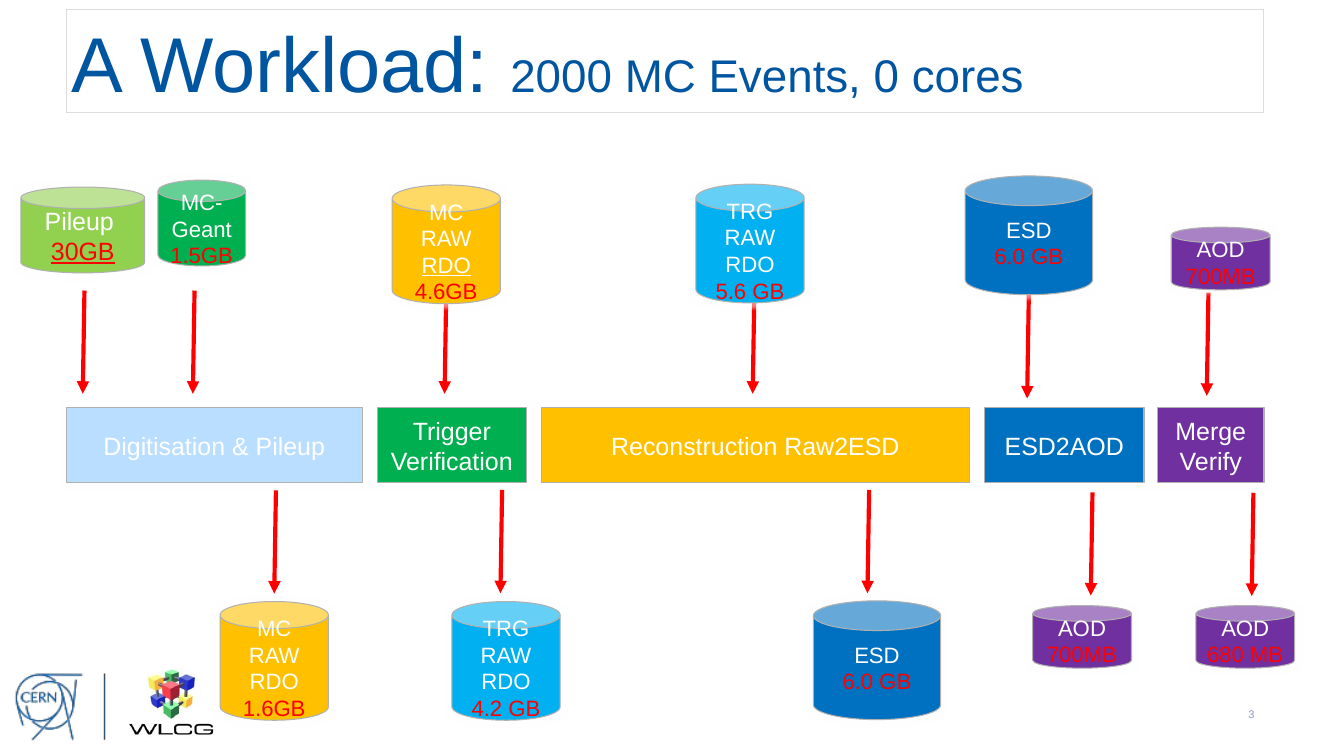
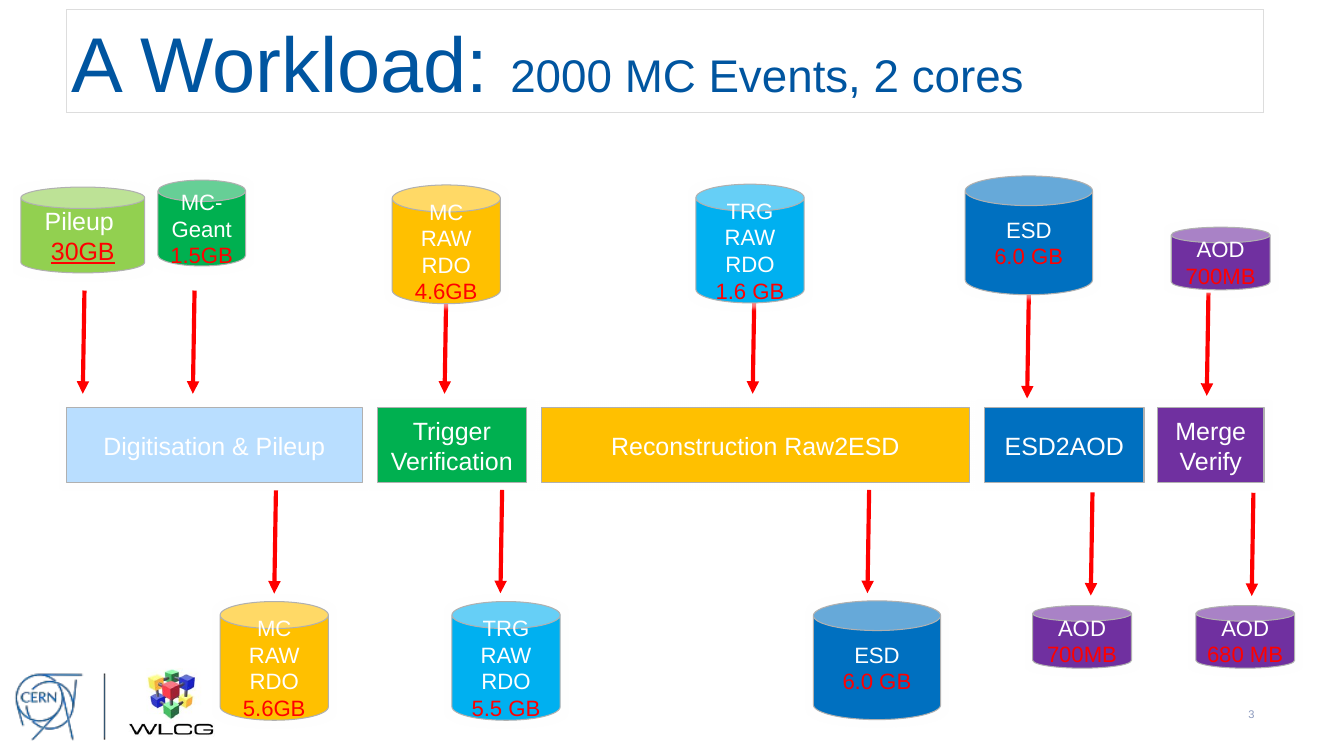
0: 0 -> 2 (886, 77)
RDO underline: present -> none (446, 266)
5.6: 5.6 -> 1.6 (731, 292)
1.6GB: 1.6GB -> 5.6GB (274, 709)
4.2: 4.2 -> 5.5 (487, 709)
